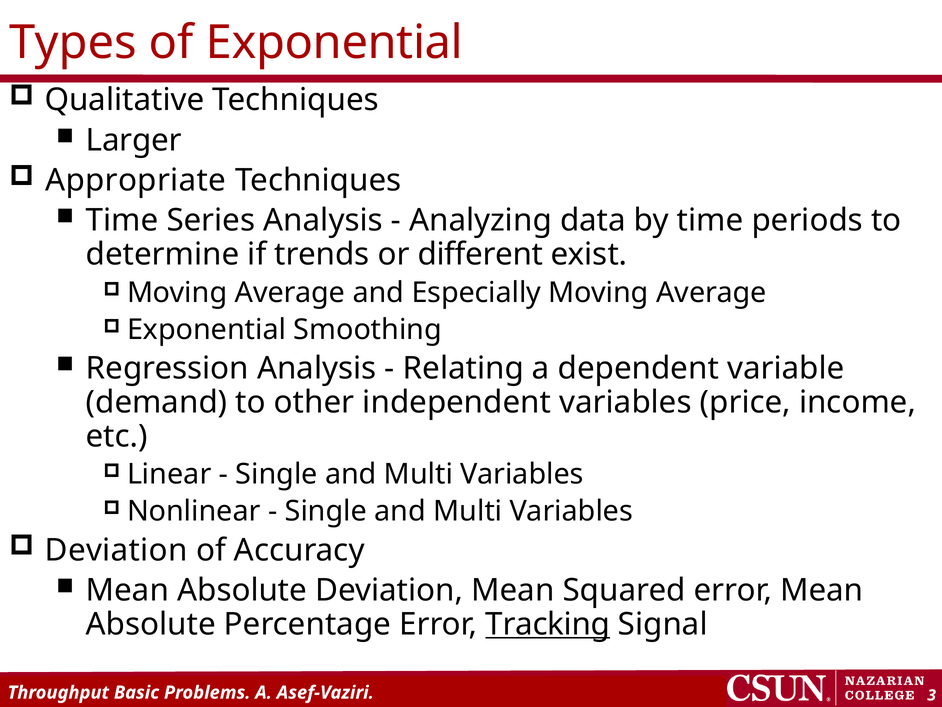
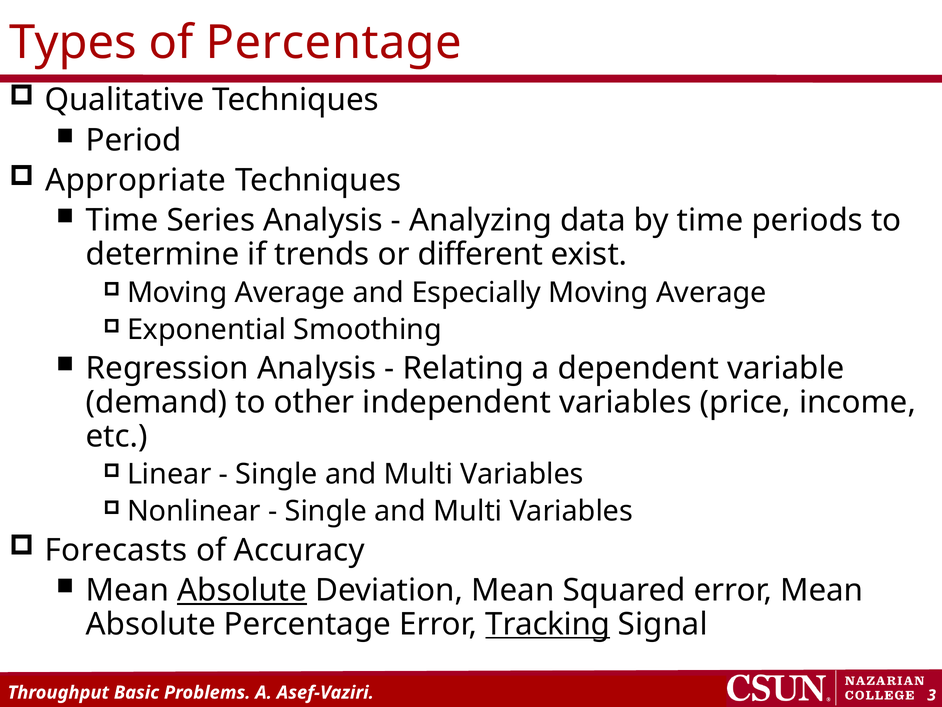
of Exponential: Exponential -> Percentage (334, 43)
Larger: Larger -> Period (134, 140)
Deviation: Deviation -> Forecasts (116, 550)
Absolute underline: none -> present (242, 590)
